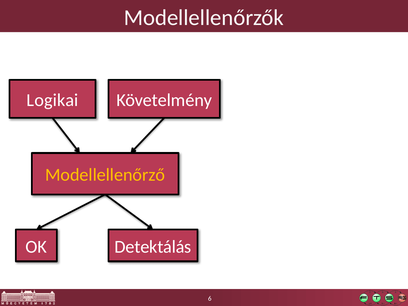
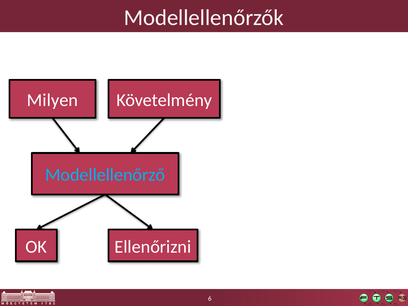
Logikai: Logikai -> Milyen (52, 100)
Modellellenőrző colour: yellow -> light blue (105, 175)
Detektálás: Detektálás -> Ellenőrizni (153, 247)
